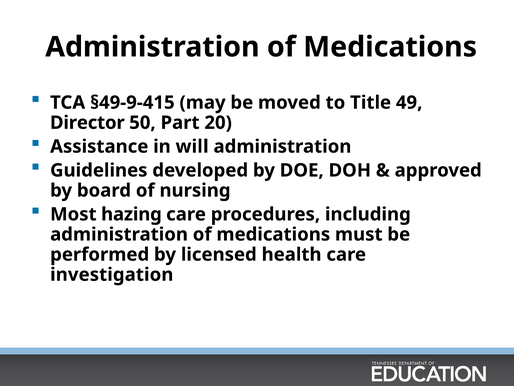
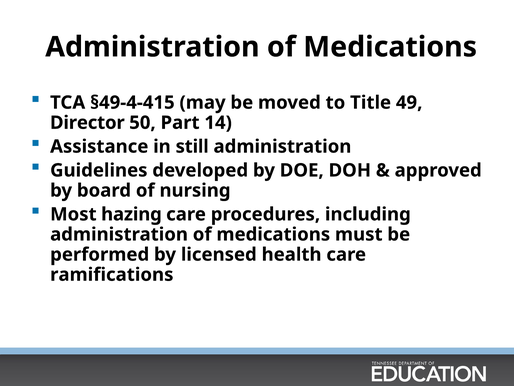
§49-9-415: §49-9-415 -> §49-4-415 (132, 102)
20: 20 -> 14 (218, 123)
will: will -> still (192, 146)
investigation: investigation -> ramifications (112, 274)
